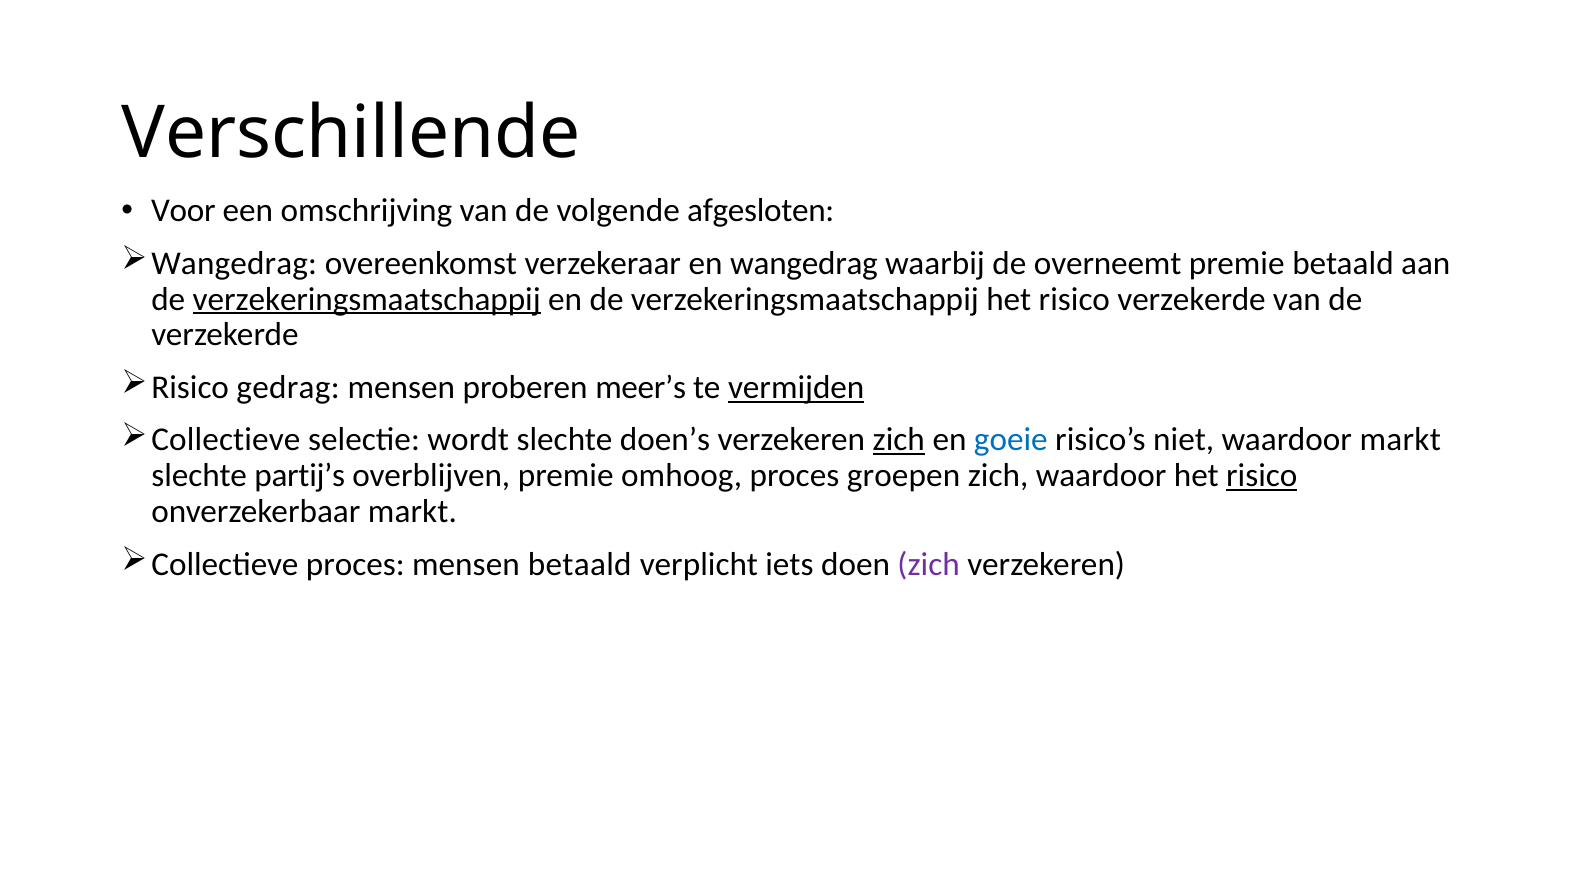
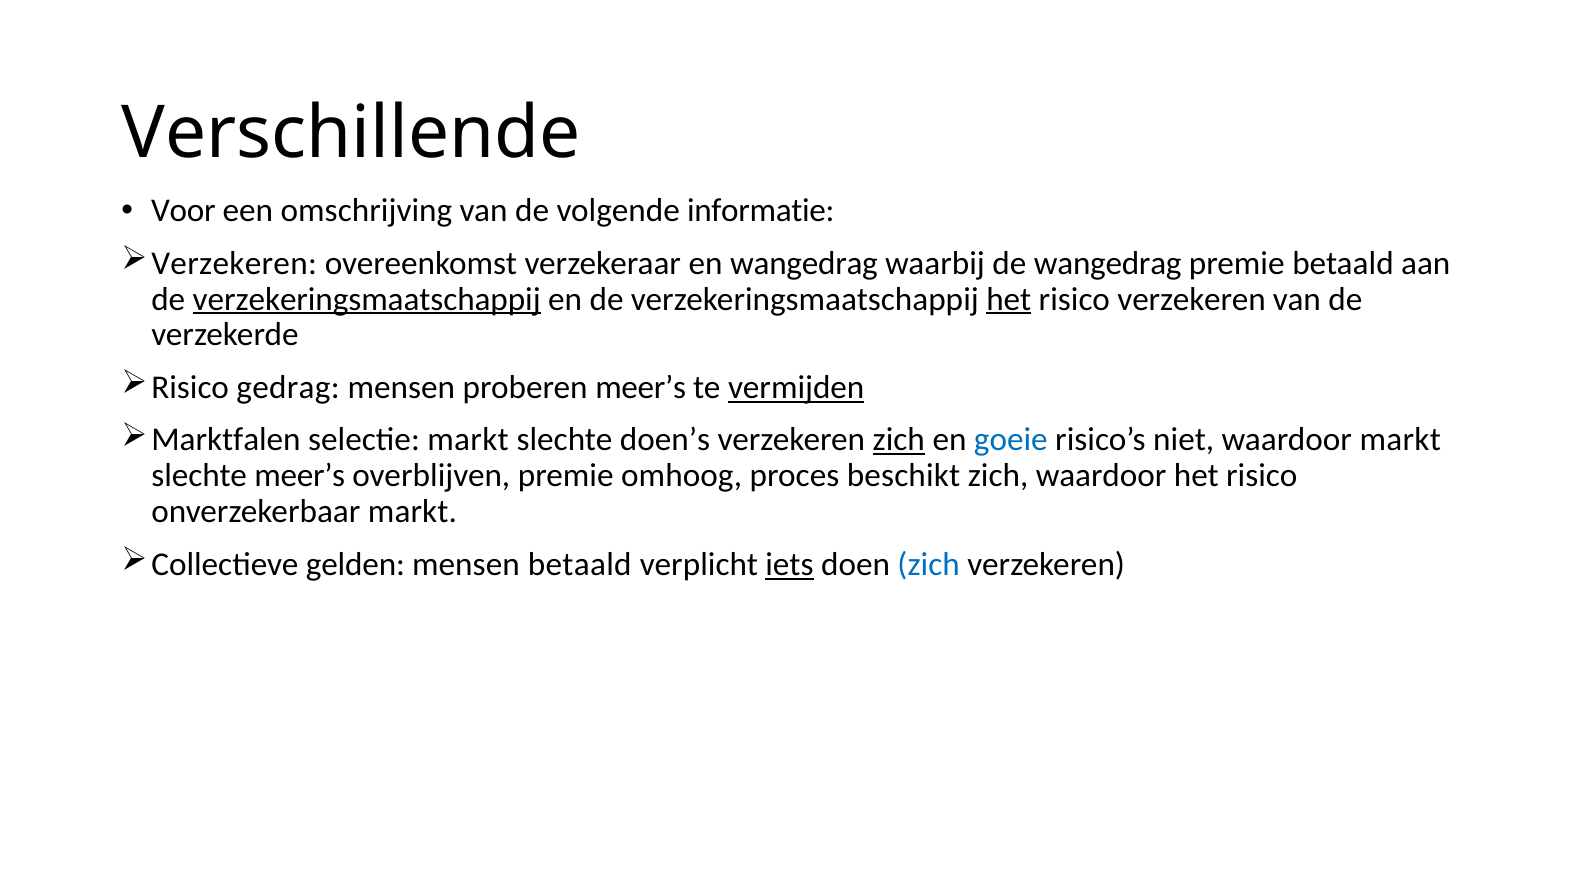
afgesloten: afgesloten -> informatie (761, 211)
Wangedrag: Wangedrag -> Verzekeren (234, 263)
de overneemt: overneemt -> wangedrag (1108, 263)
het underline: none -> present (1009, 299)
risico verzekerde: verzekerde -> verzekeren (1192, 299)
Collectieve: Collectieve -> Marktfalen (226, 440)
selectie wordt: wordt -> markt (468, 440)
slechte partij’s: partij’s -> meer’s (300, 476)
groepen: groepen -> beschikt (904, 476)
risico underline: present -> none (1262, 476)
Collectieve proces: proces -> gelden (355, 564)
iets underline: none -> present (789, 564)
zich colour: purple -> blue (929, 564)
